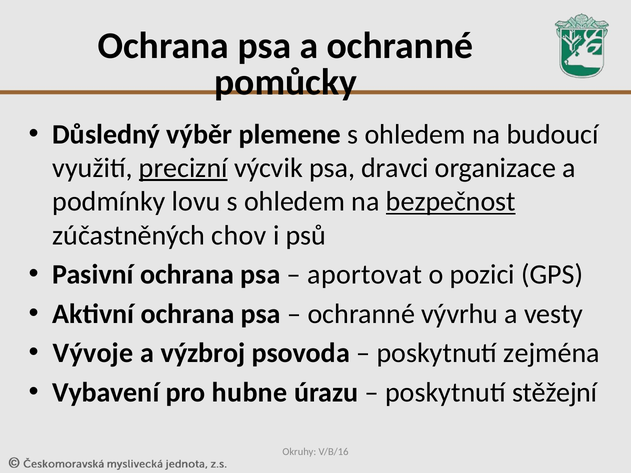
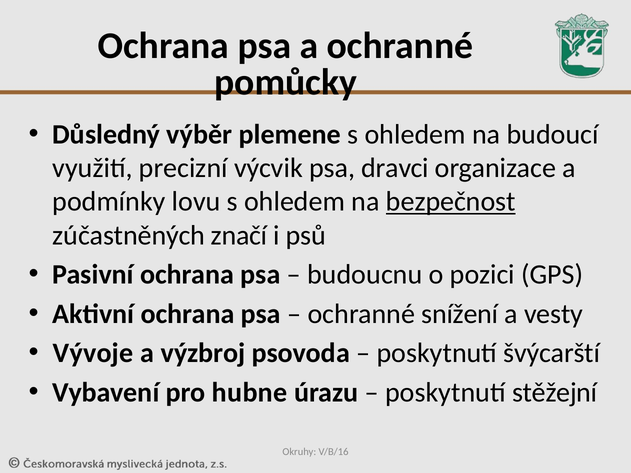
precizní underline: present -> none (183, 168)
chov: chov -> značí (239, 235)
aportovat: aportovat -> budoucnu (365, 275)
vývrhu: vývrhu -> snížení (460, 314)
zejména: zejména -> švýcarští (552, 353)
